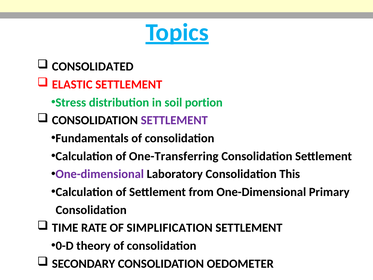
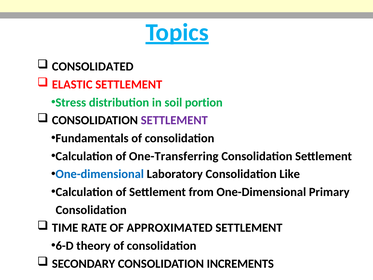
One-dimensional colour: purple -> blue (100, 174)
This: This -> Like (290, 174)
SIMPLIFICATION: SIMPLIFICATION -> APPROXIMATED (170, 228)
0-D: 0-D -> 6-D (65, 246)
OEDOMETER: OEDOMETER -> INCREMENTS (240, 263)
